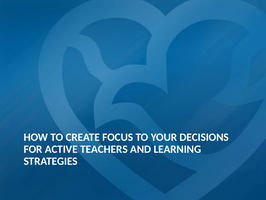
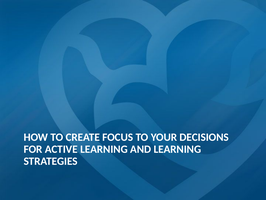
ACTIVE TEACHERS: TEACHERS -> LEARNING (104, 149)
